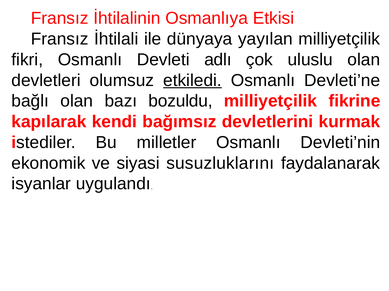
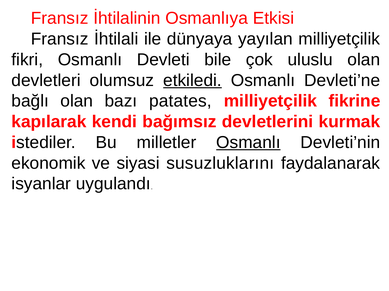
adlı: adlı -> bile (218, 60)
bozuldu: bozuldu -> patates (180, 101)
Osmanlı underline: none -> present (248, 143)
